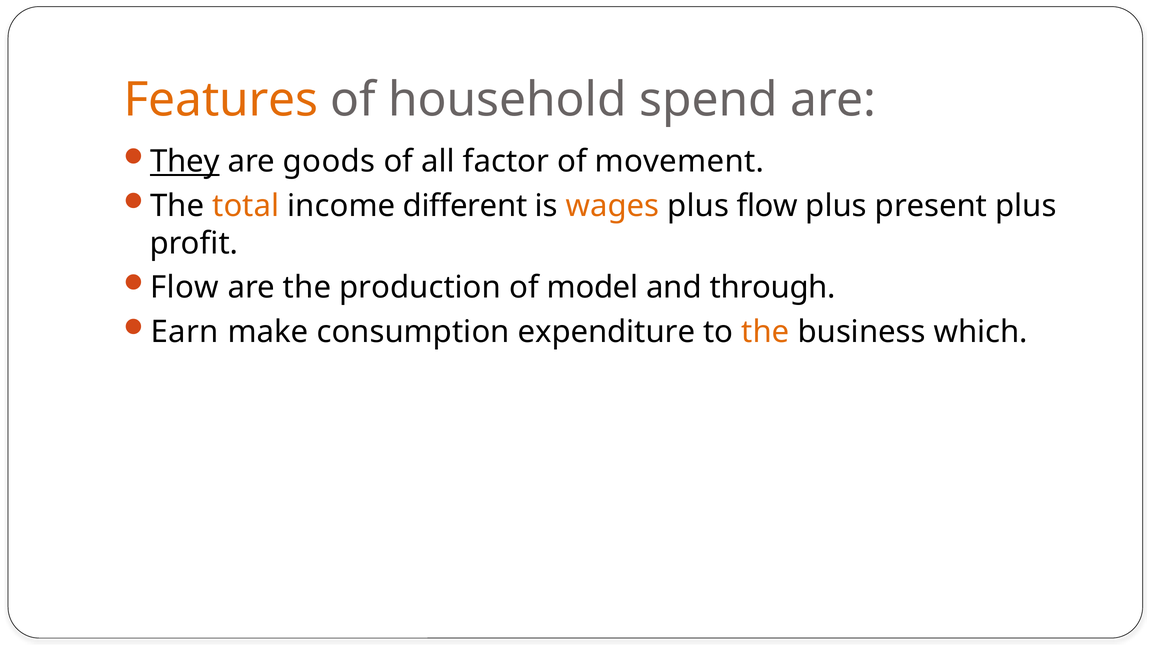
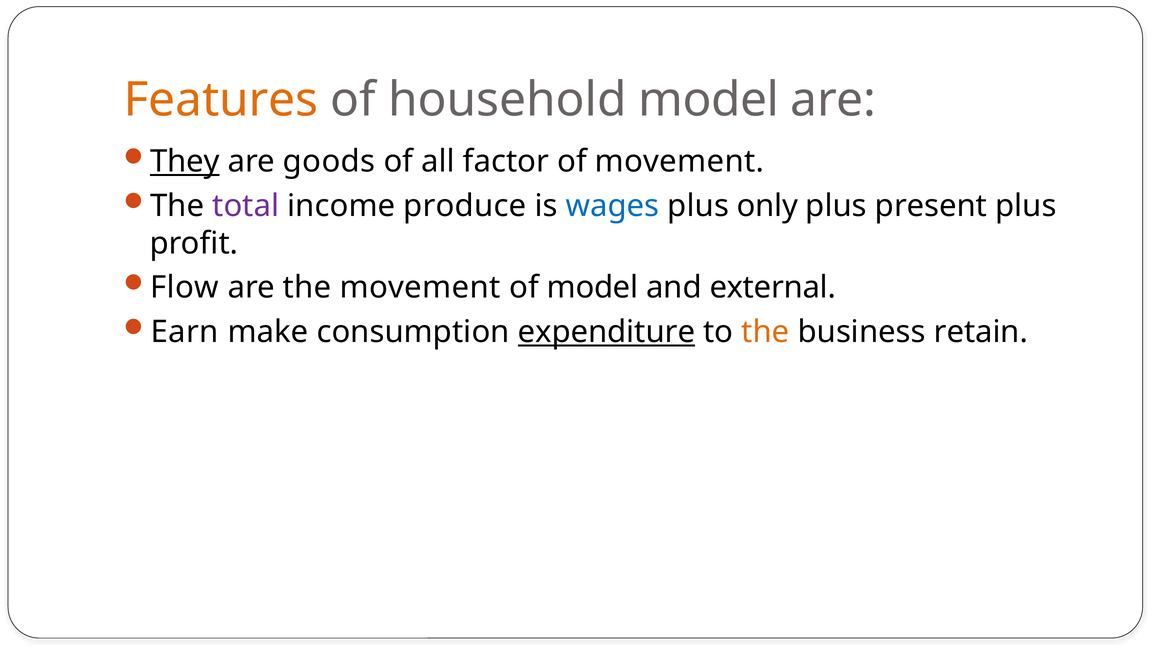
household spend: spend -> model (709, 100)
total colour: orange -> purple (246, 206)
different: different -> produce (465, 206)
wages colour: orange -> blue (612, 206)
plus flow: flow -> only (767, 206)
the production: production -> movement (420, 288)
through: through -> external (773, 288)
expenditure underline: none -> present (606, 332)
which: which -> retain (981, 332)
